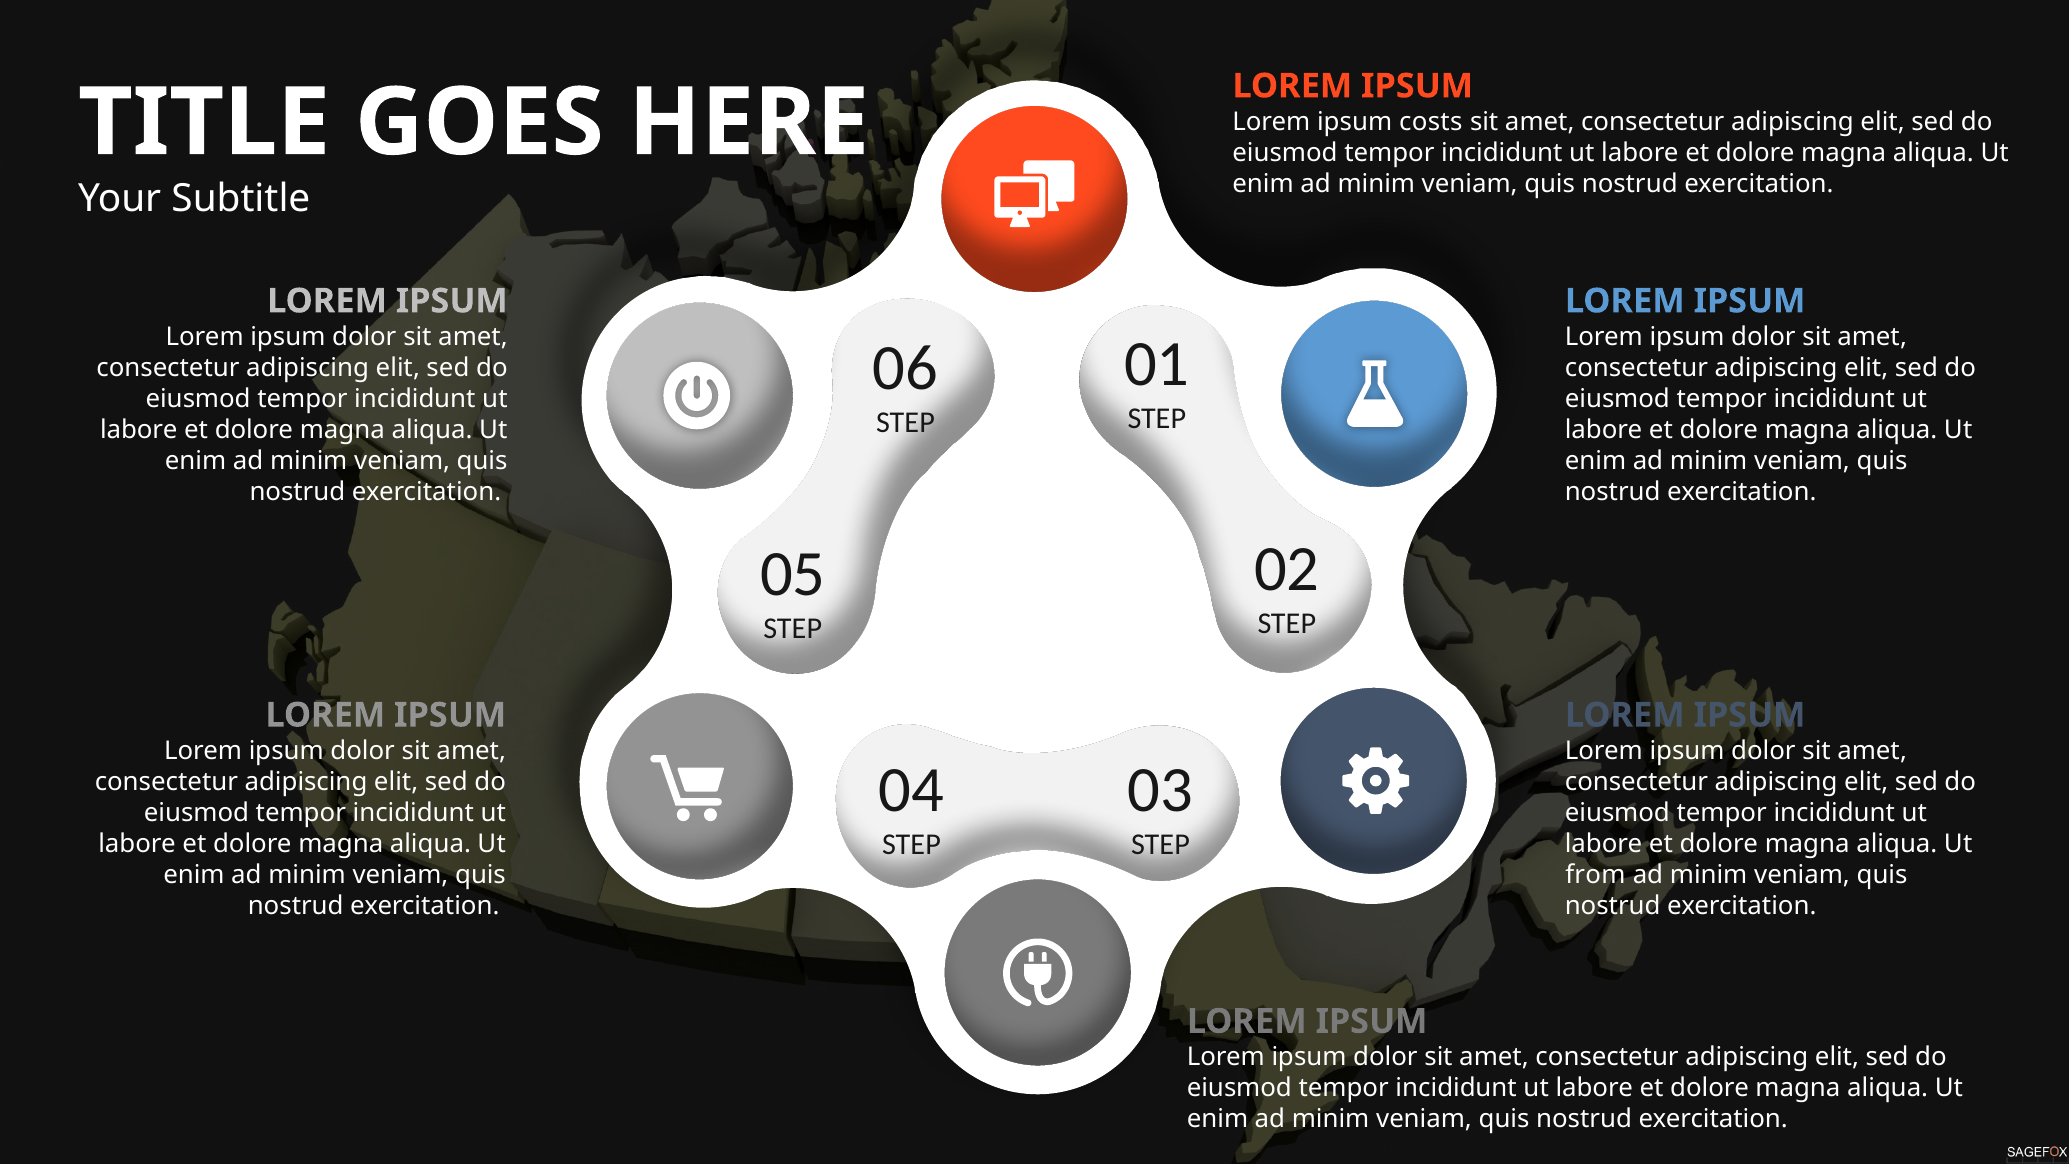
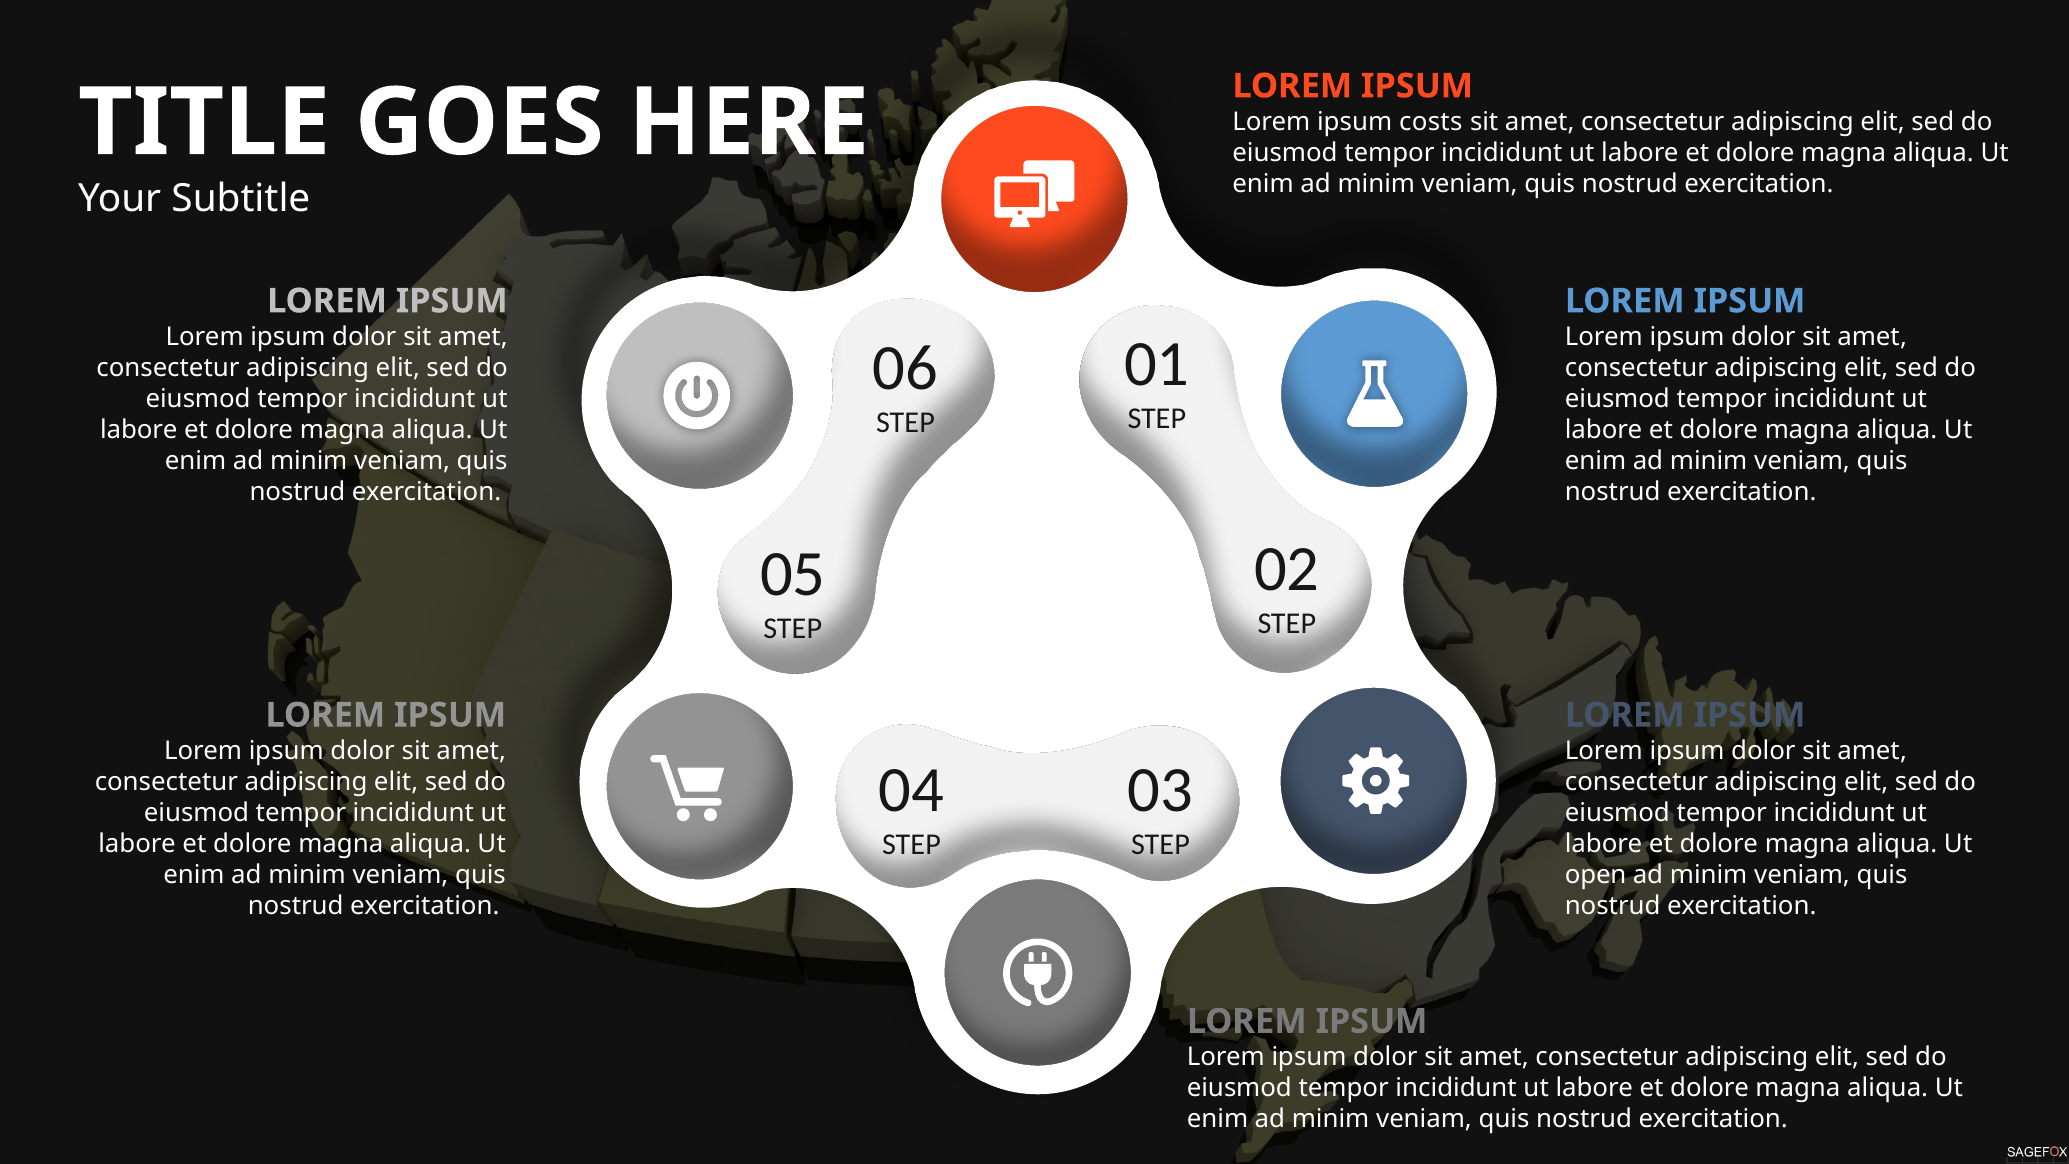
from: from -> open (1596, 875)
